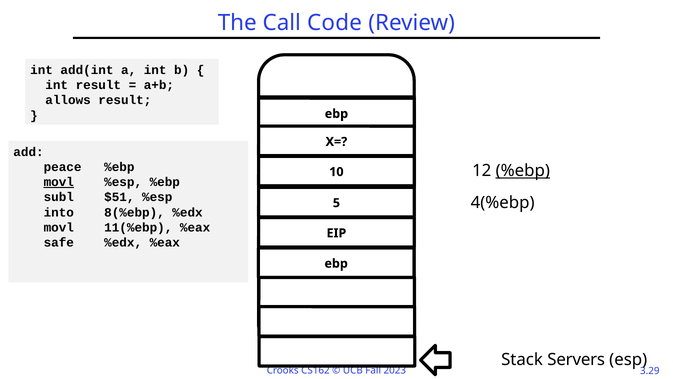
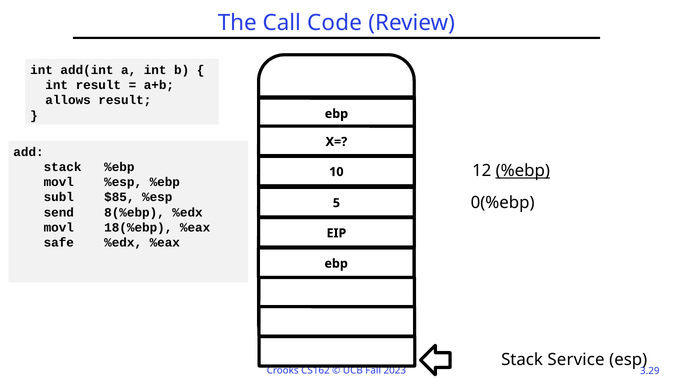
peace: peace -> stack (63, 167)
movl underline: present -> none (59, 182)
$51: $51 -> $85 (119, 197)
4(%ebp: 4(%ebp -> 0(%ebp (503, 202)
into: into -> send (59, 212)
11(%ebp: 11(%ebp -> 18(%ebp (138, 227)
Servers: Servers -> Service (576, 359)
